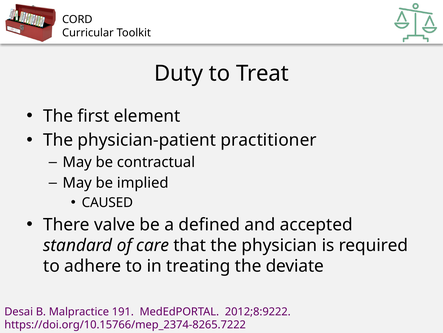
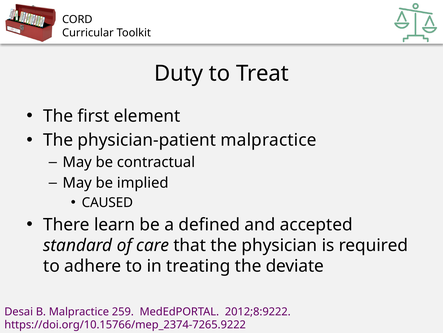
physician-patient practitioner: practitioner -> malpractice (269, 140)
valve: valve -> learn (115, 224)
191: 191 -> 259 (123, 311)
https://doi.org/10.15766/mep_2374-8265.7222: https://doi.org/10.15766/mep_2374-8265.7222 -> https://doi.org/10.15766/mep_2374-7265.9222 (125, 324)
